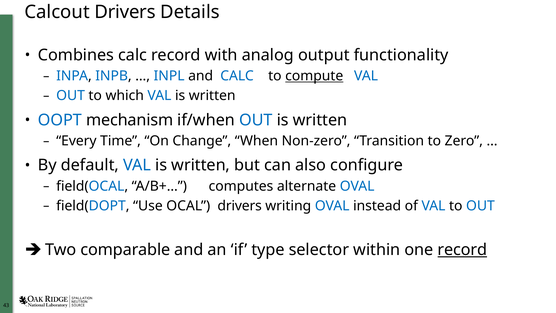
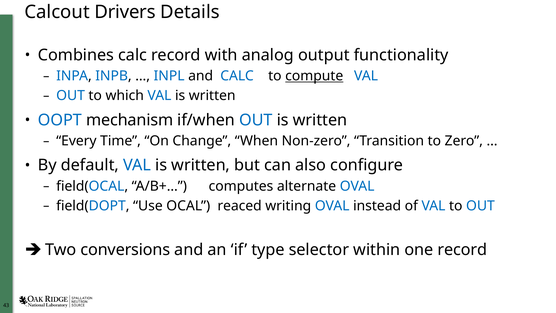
OCAL drivers: drivers -> reaced (240, 206)
comparable: comparable -> conversions (125, 250)
record underline: present -> none (462, 250)
